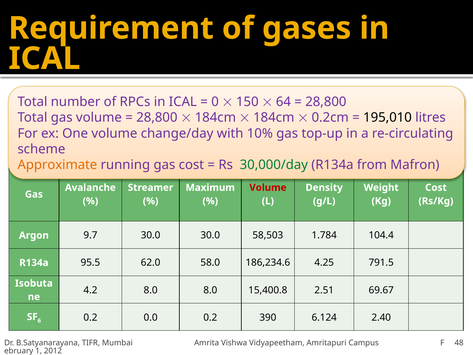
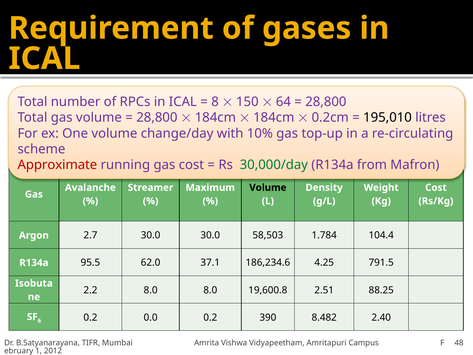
0: 0 -> 8 (215, 102)
Approximate colour: orange -> red (57, 165)
Volume colour: red -> black (268, 187)
9.7: 9.7 -> 2.7 (90, 235)
58.0: 58.0 -> 37.1 (210, 263)
4.2: 4.2 -> 2.2 (90, 290)
15,400.8: 15,400.8 -> 19,600.8 (268, 290)
69.67: 69.67 -> 88.25 (381, 290)
6.124: 6.124 -> 8.482 (324, 317)
